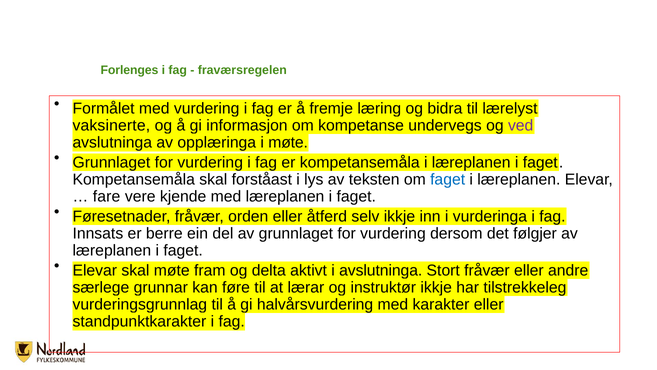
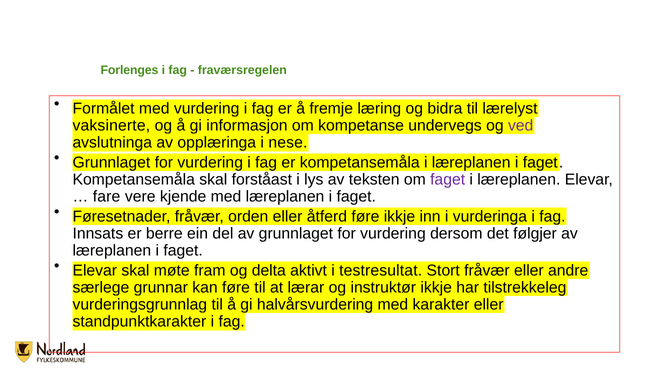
i møte: møte -> nese (288, 143)
faget colour: blue -> purple (448, 179)
åtferd selv: selv -> føre (365, 216)
i avslutninga: avslutninga -> testresultat (381, 270)
